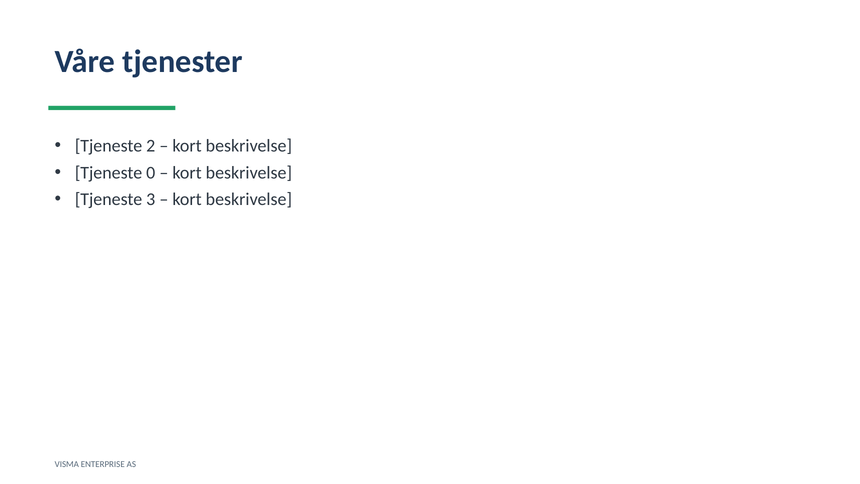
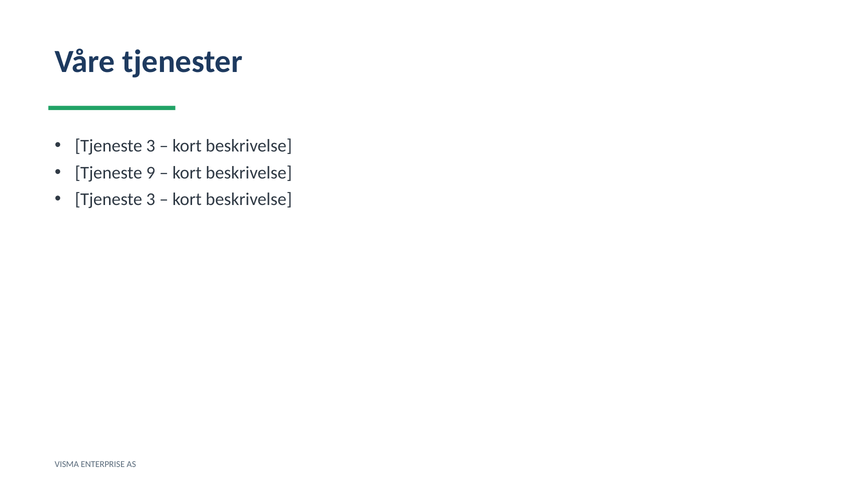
2: 2 -> 3 (151, 146)
0: 0 -> 9 (151, 173)
